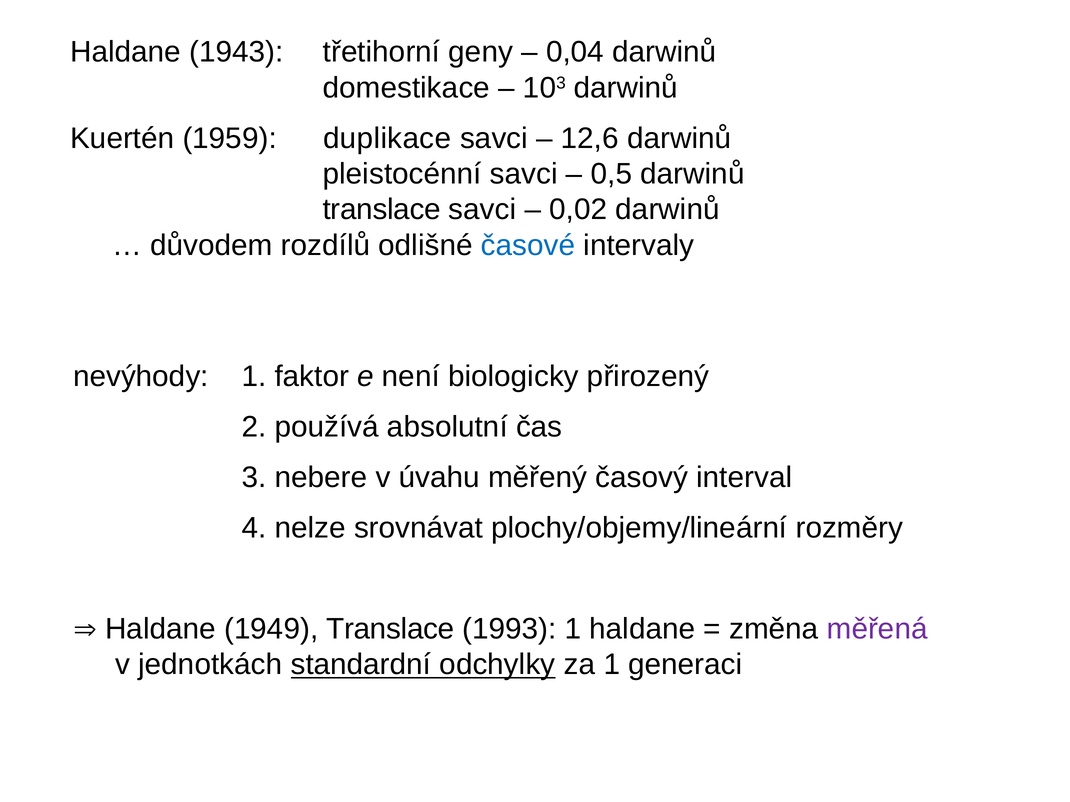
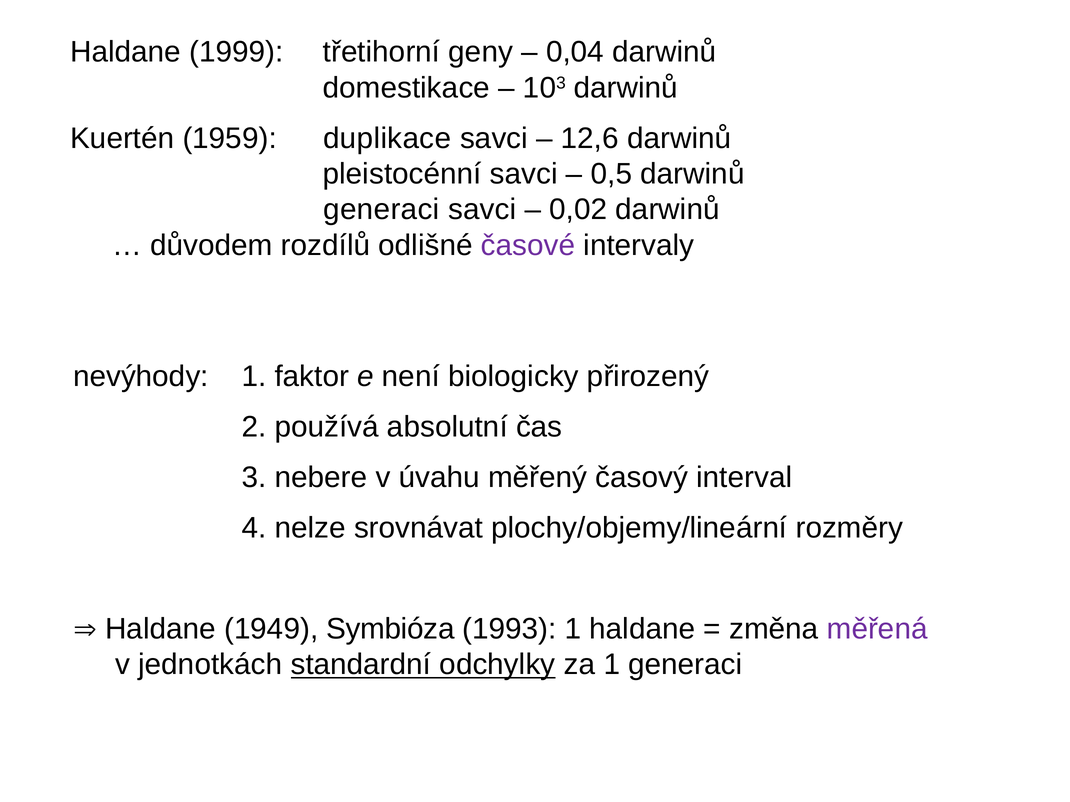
1943: 1943 -> 1999 (236, 52)
translace: translace -> generaci (381, 210)
časové colour: blue -> purple (528, 245)
1949 Translace: Translace -> Symbióza (390, 629)
